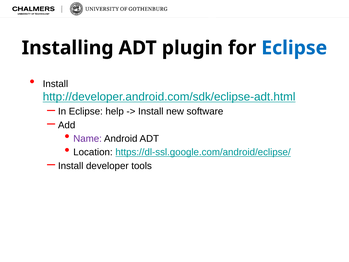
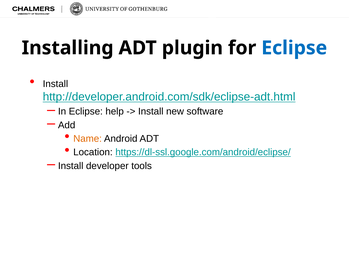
Name colour: purple -> orange (88, 139)
